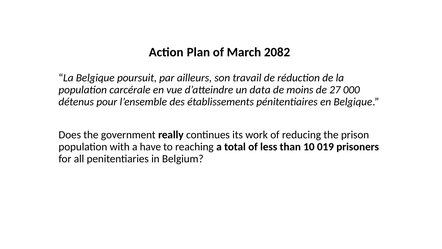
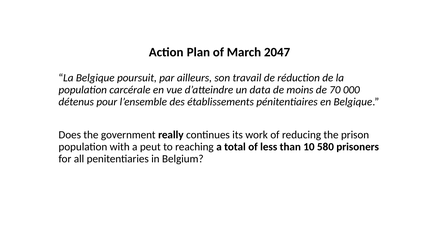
2082: 2082 -> 2047 (277, 52)
27: 27 -> 70 (335, 90)
have: have -> peut (150, 147)
019: 019 -> 580 (325, 147)
